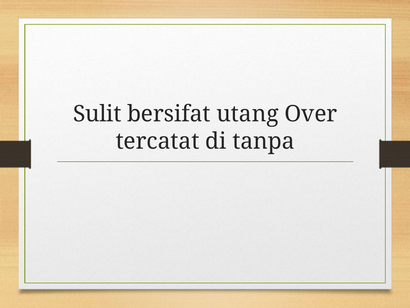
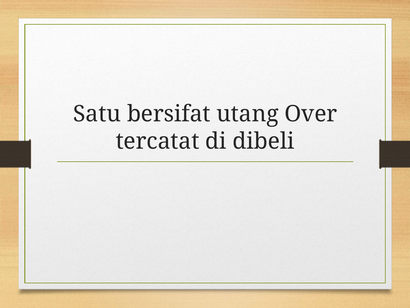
Sulit: Sulit -> Satu (97, 114)
tanpa: tanpa -> dibeli (263, 141)
